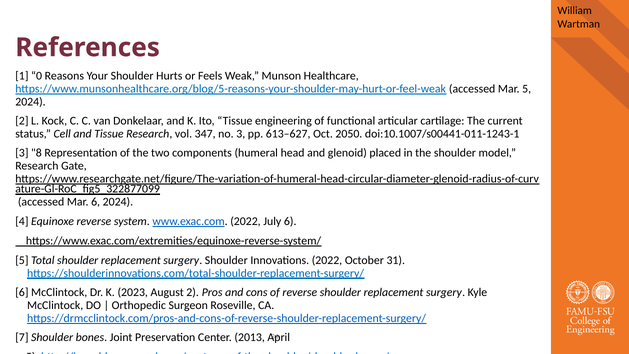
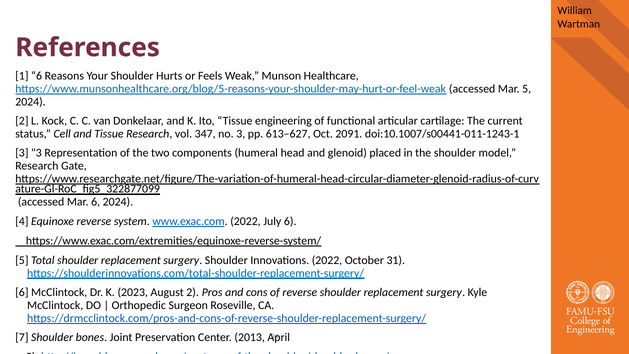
1 0: 0 -> 6 (37, 76)
2050: 2050 -> 2091 (349, 134)
3 8: 8 -> 3 (36, 153)
